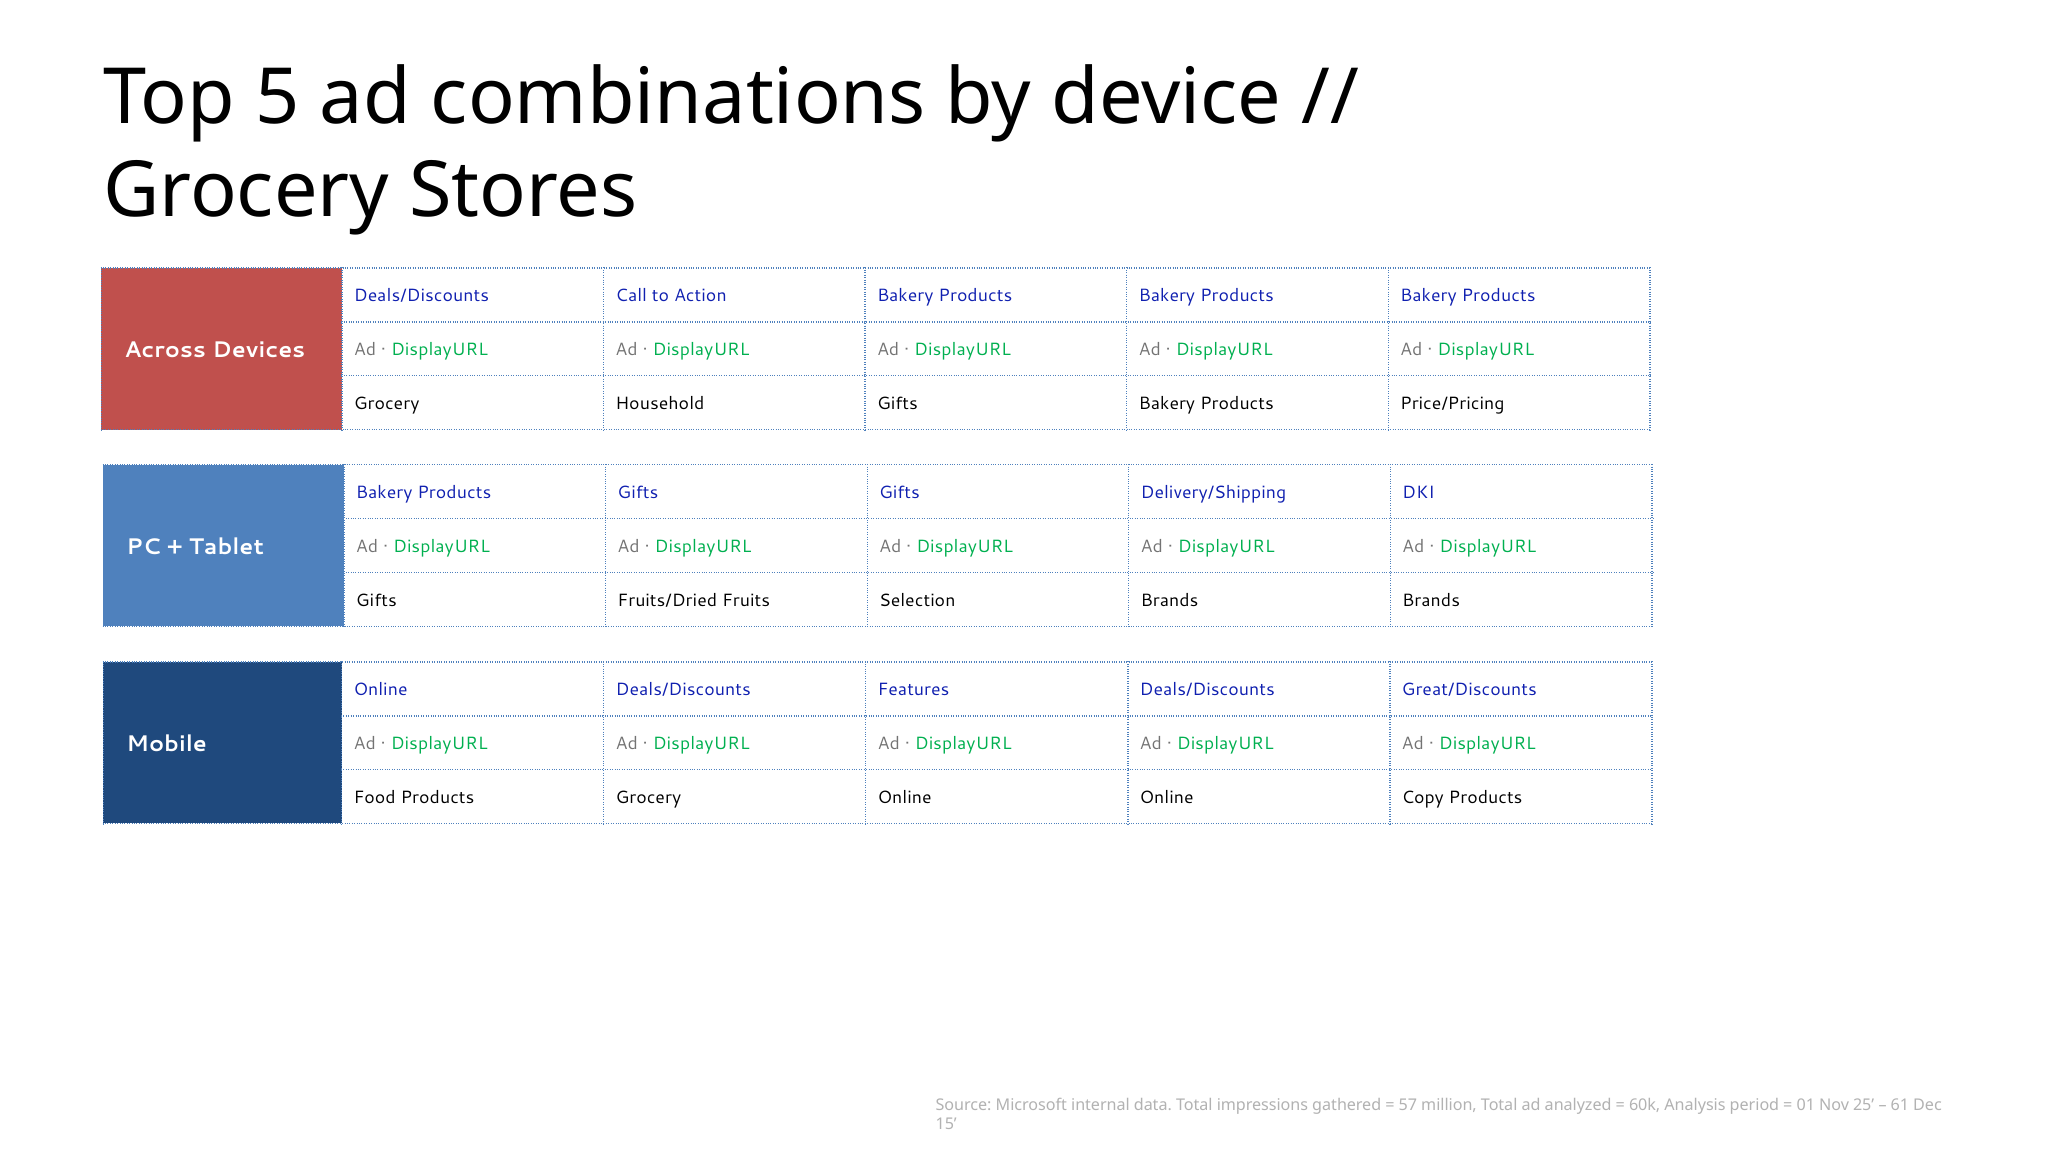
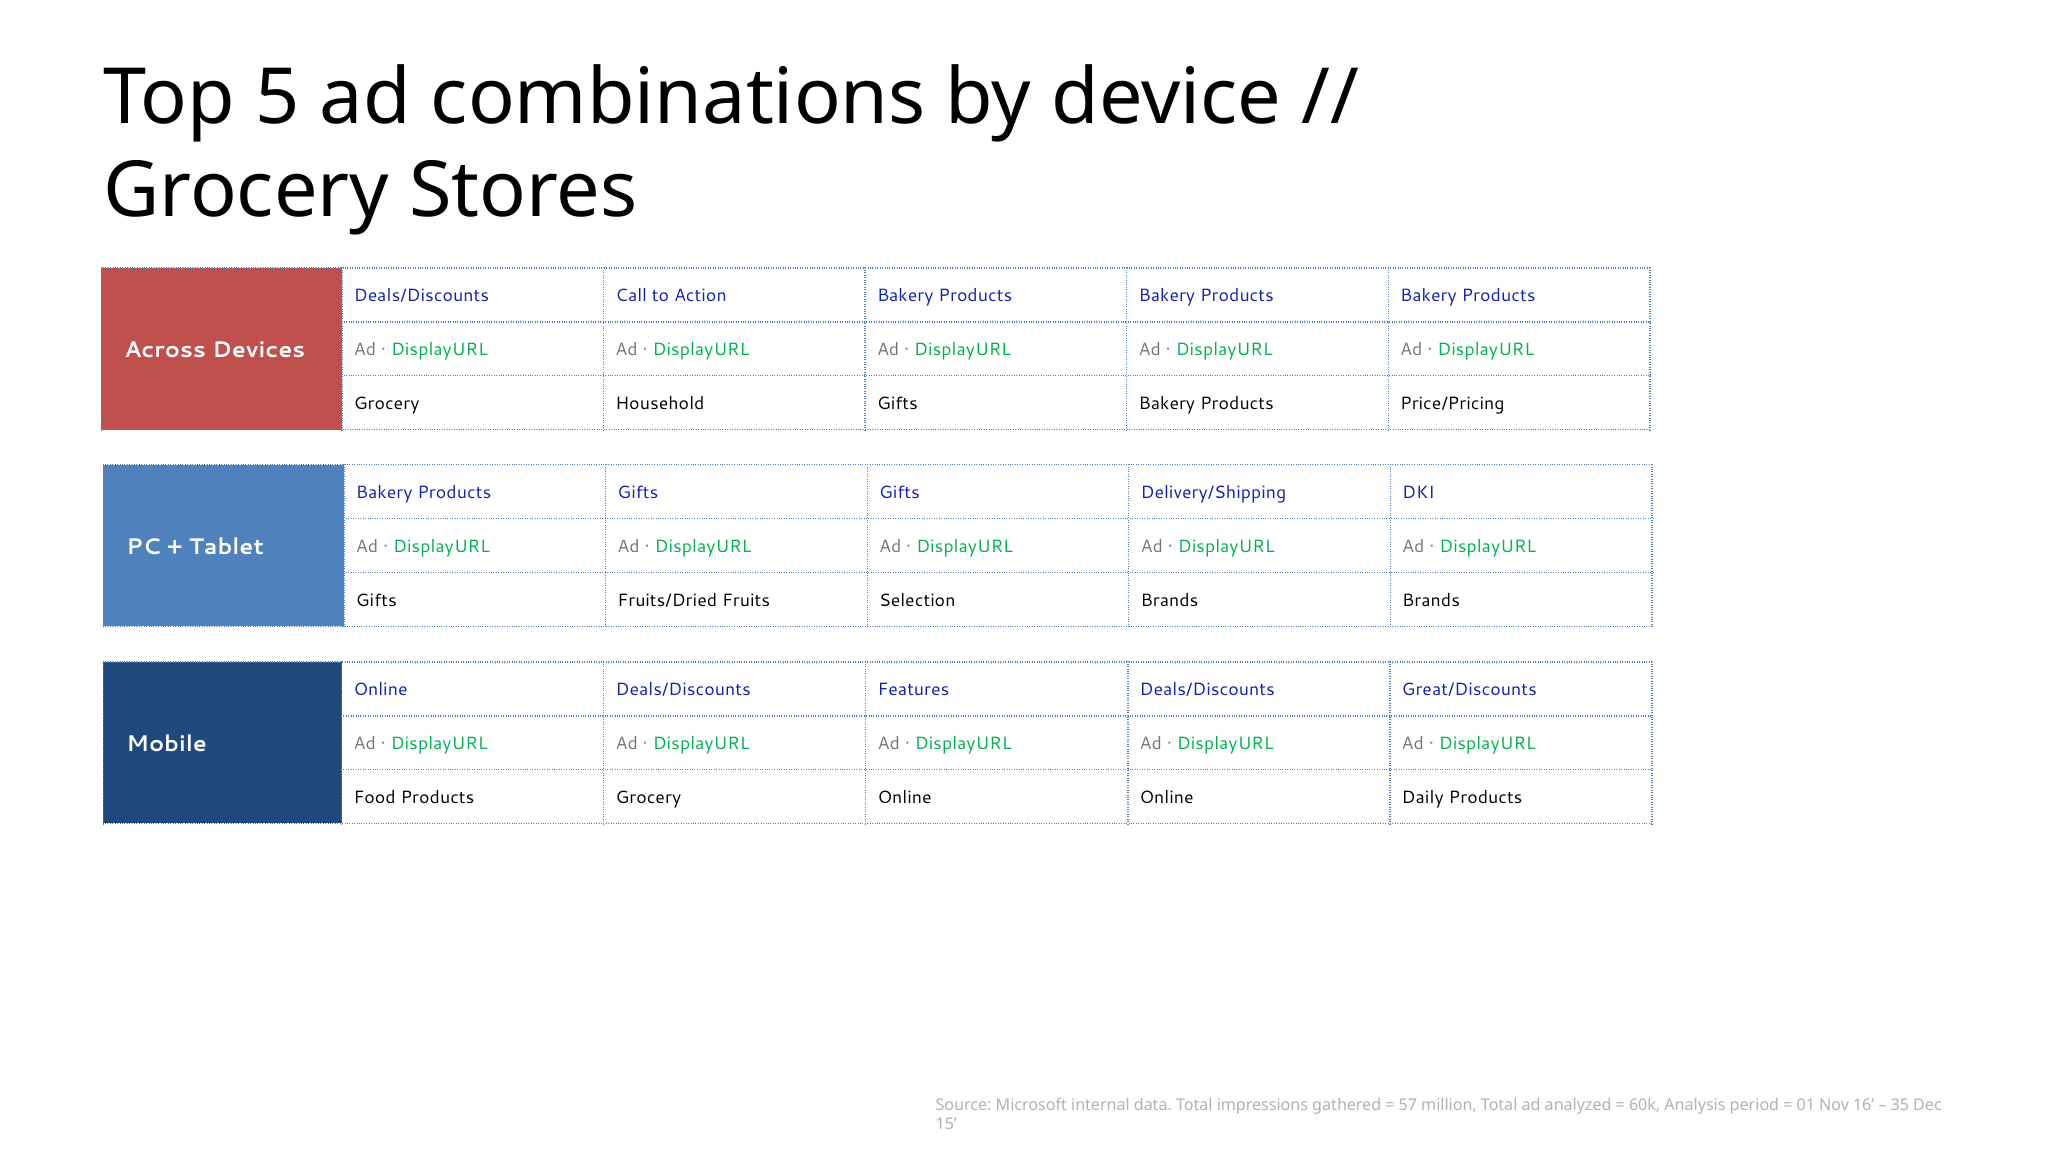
Copy: Copy -> Daily (1423, 797)
25: 25 -> 16 (1864, 1105)
61: 61 -> 35 (1900, 1105)
